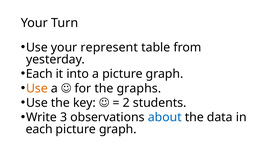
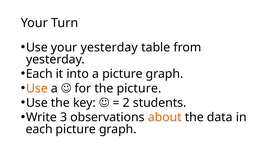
your represent: represent -> yesterday (109, 48)
the graphs: graphs -> picture (139, 88)
about colour: blue -> orange (165, 117)
